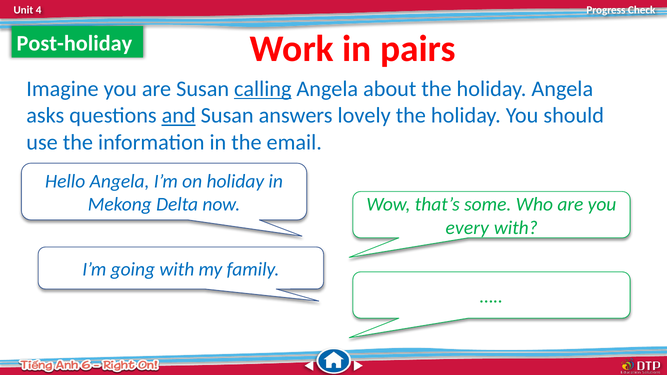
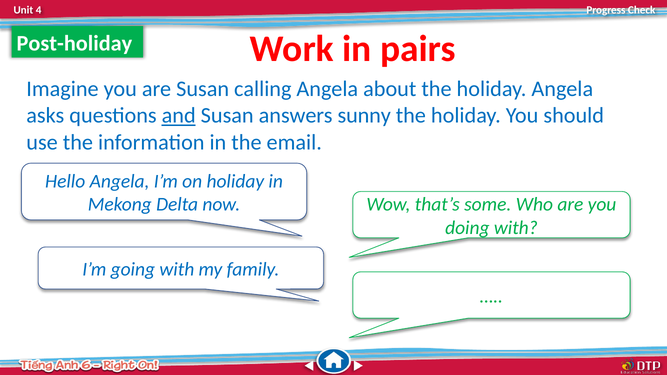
calling underline: present -> none (263, 89)
lovely: lovely -> sunny (364, 116)
every: every -> doing (467, 228)
